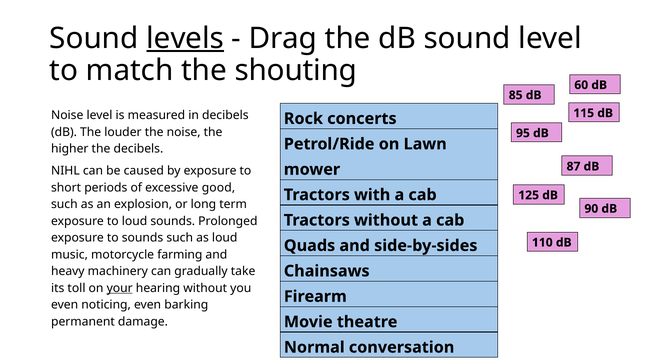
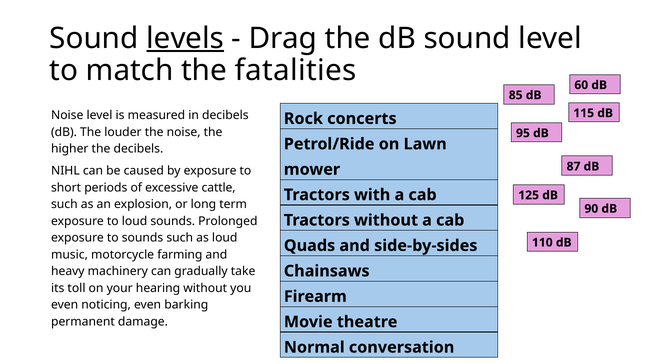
shouting: shouting -> fatalities (296, 70)
good: good -> cattle (219, 188)
your underline: present -> none (120, 288)
